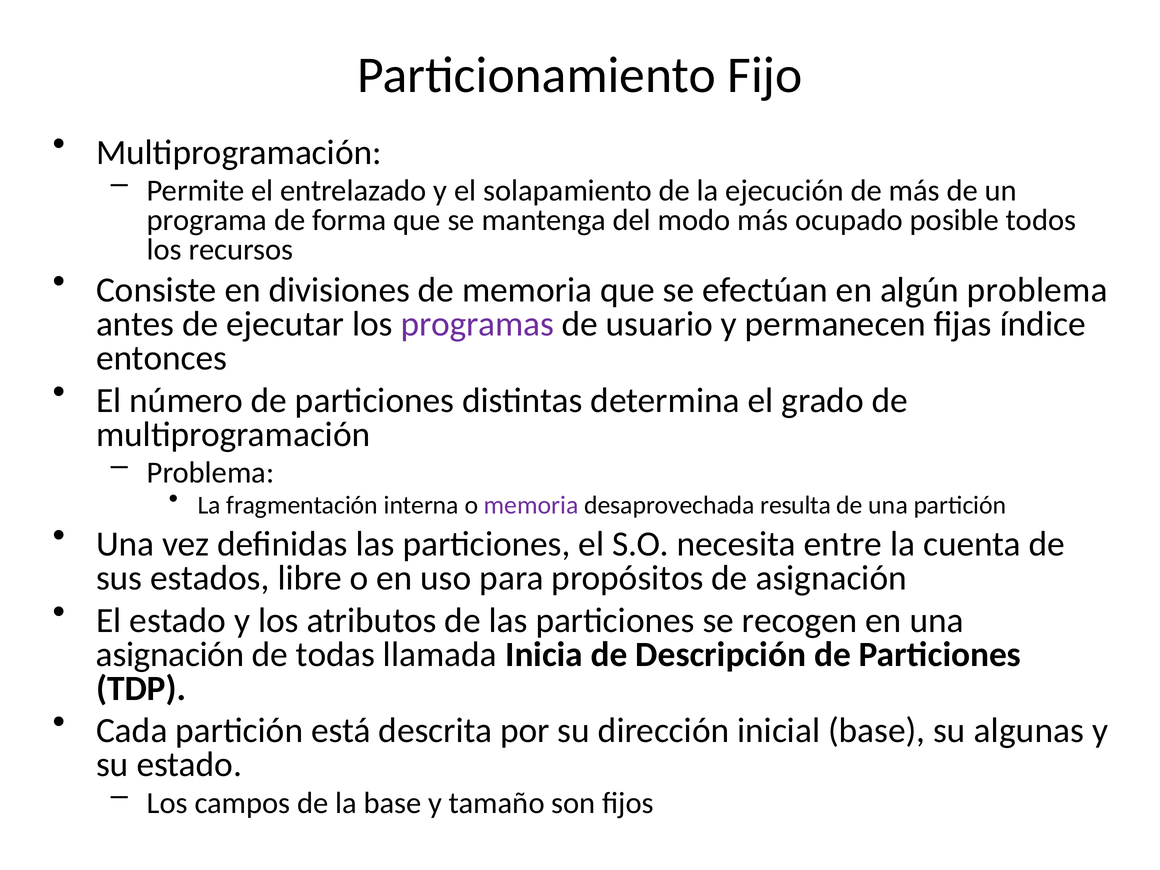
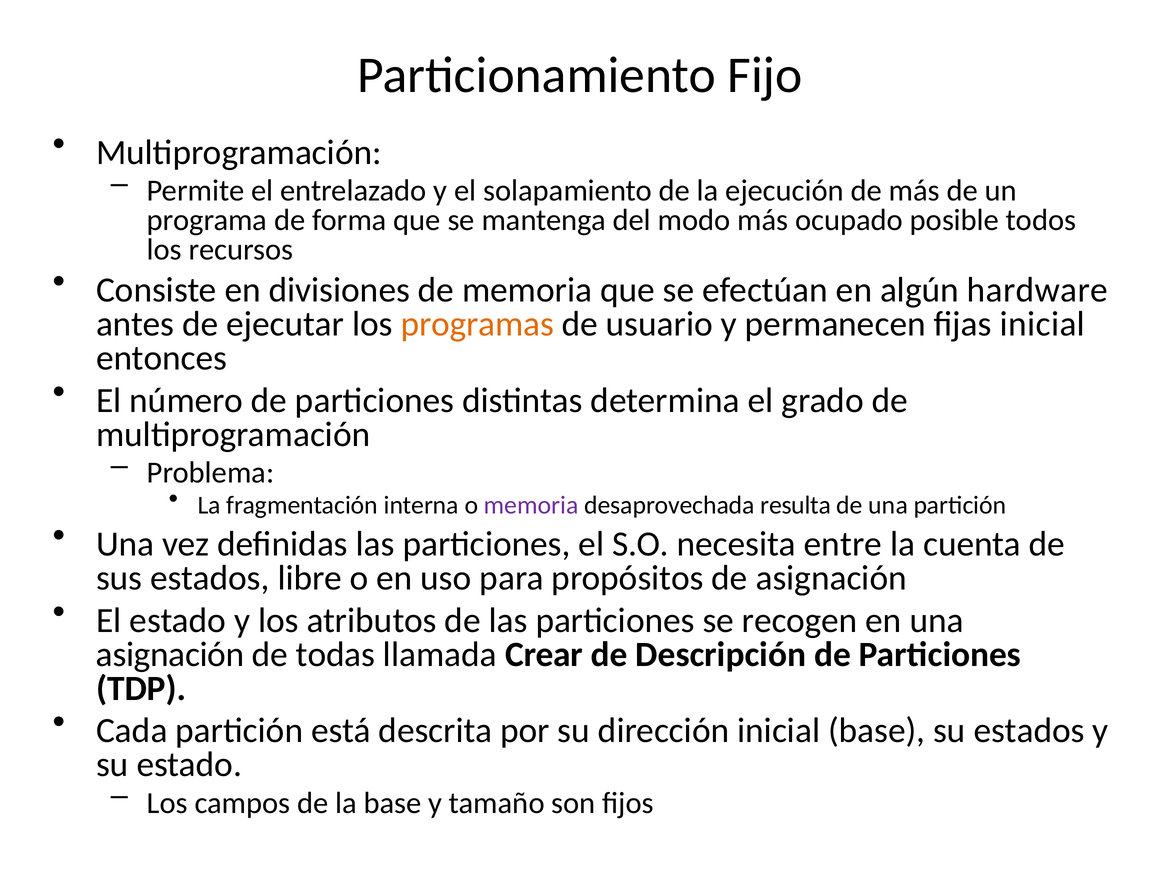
algún problema: problema -> hardware (1037, 290)
programas colour: purple -> orange (477, 324)
fijas índice: índice -> inicial (1043, 324)
Inicia: Inicia -> Crear (544, 654)
su algunas: algunas -> estados (1029, 731)
